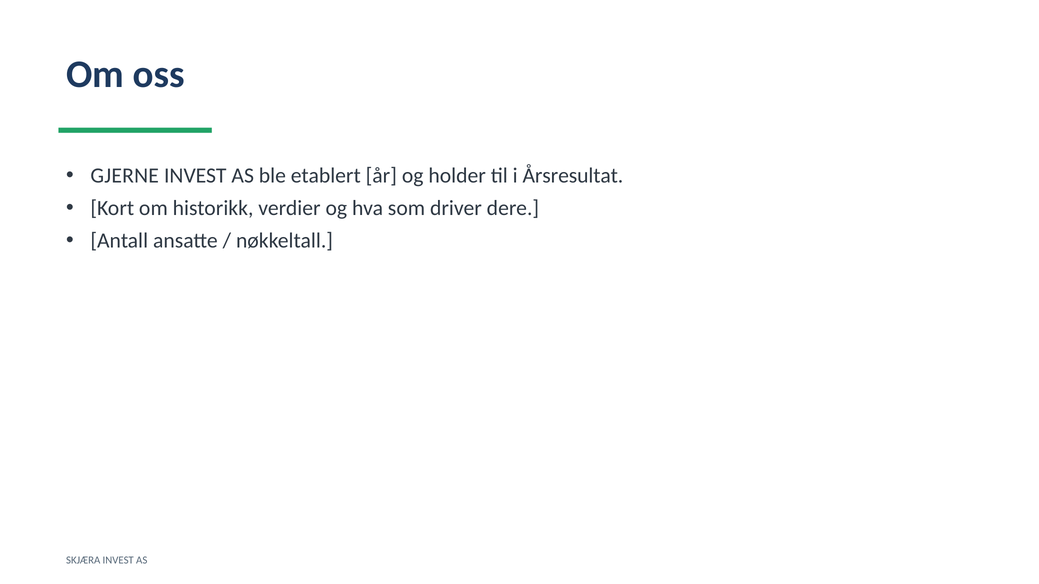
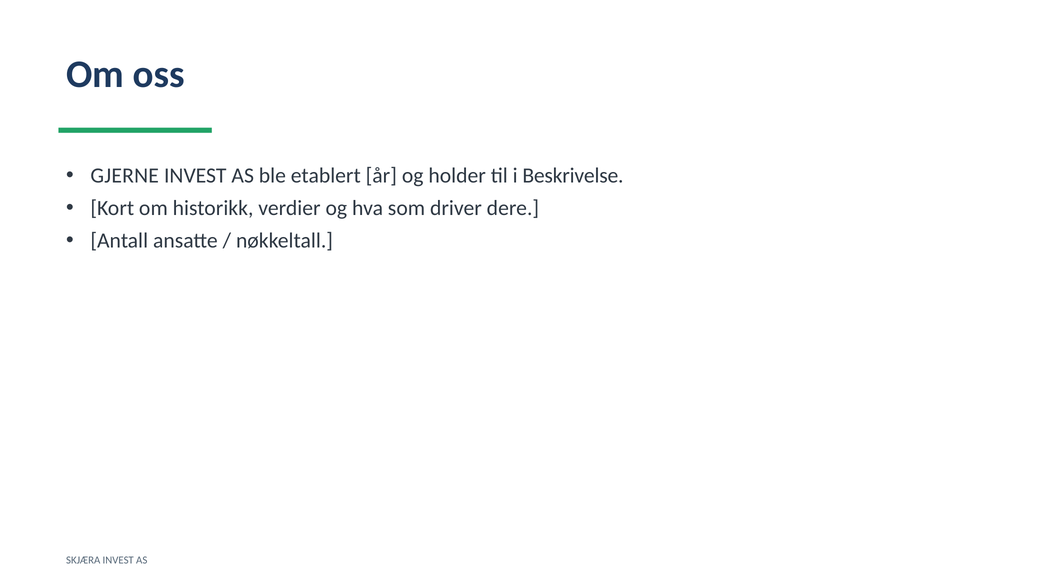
Årsresultat: Årsresultat -> Beskrivelse (573, 176)
